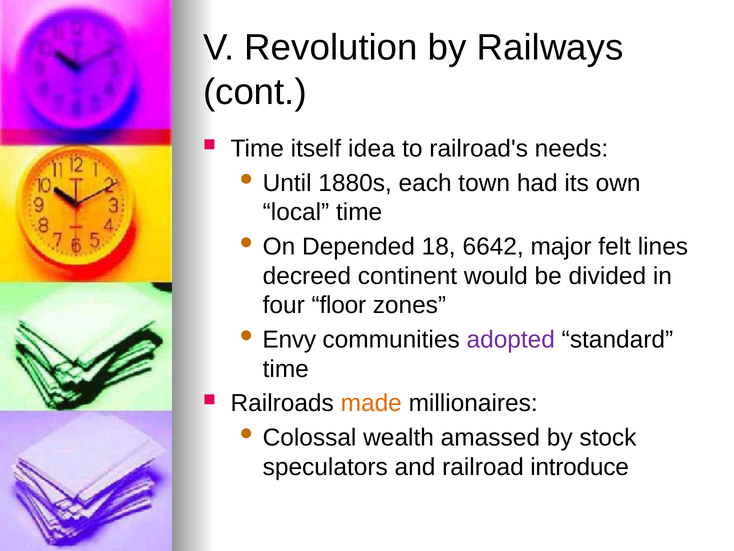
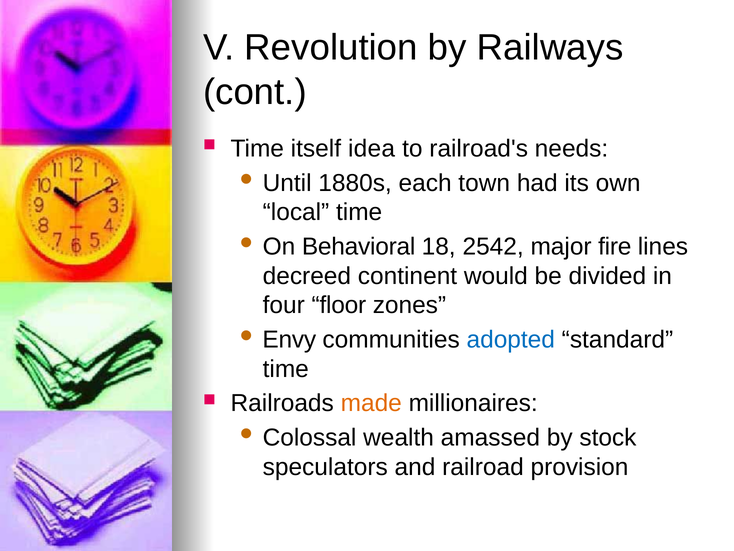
Depended: Depended -> Behavioral (359, 246)
6642: 6642 -> 2542 (493, 246)
felt: felt -> fire (615, 246)
adopted colour: purple -> blue (511, 339)
introduce: introduce -> provision (579, 467)
